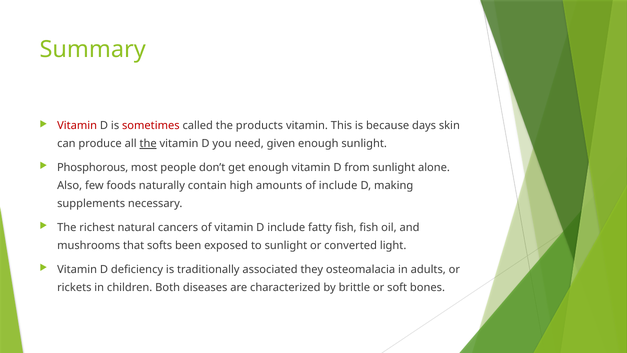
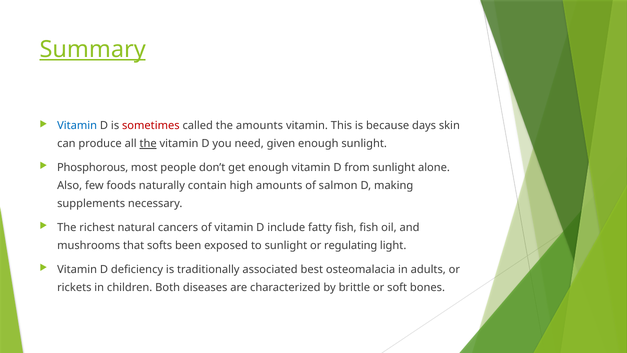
Summary underline: none -> present (93, 49)
Vitamin colour: red -> blue (77, 126)
the products: products -> amounts (259, 126)
of include: include -> salmon (338, 185)
converted: converted -> regulating (351, 245)
they: they -> best (312, 269)
